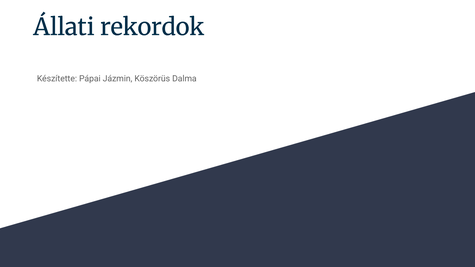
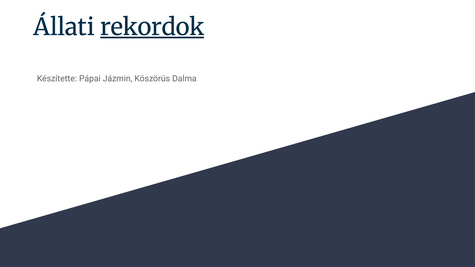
rekordok underline: none -> present (152, 27)
